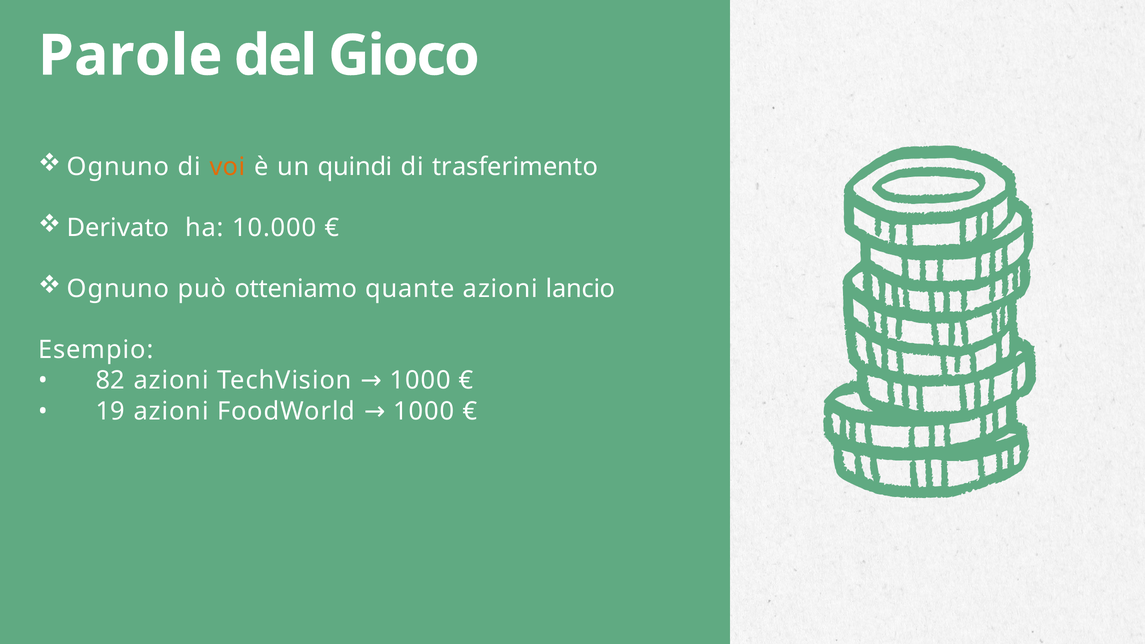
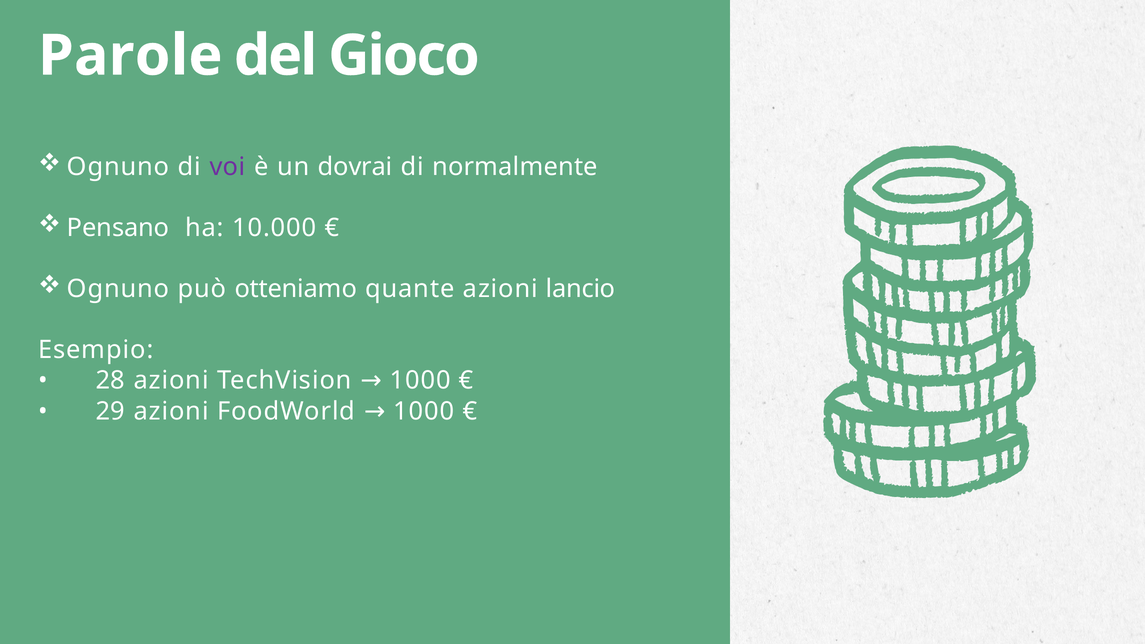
voi colour: orange -> purple (227, 167)
quindi: quindi -> dovrai (355, 167)
trasferimento: trasferimento -> normalmente (515, 167)
Derivato: Derivato -> Pensano (118, 228)
82: 82 -> 28 (110, 381)
19: 19 -> 29 (110, 411)
